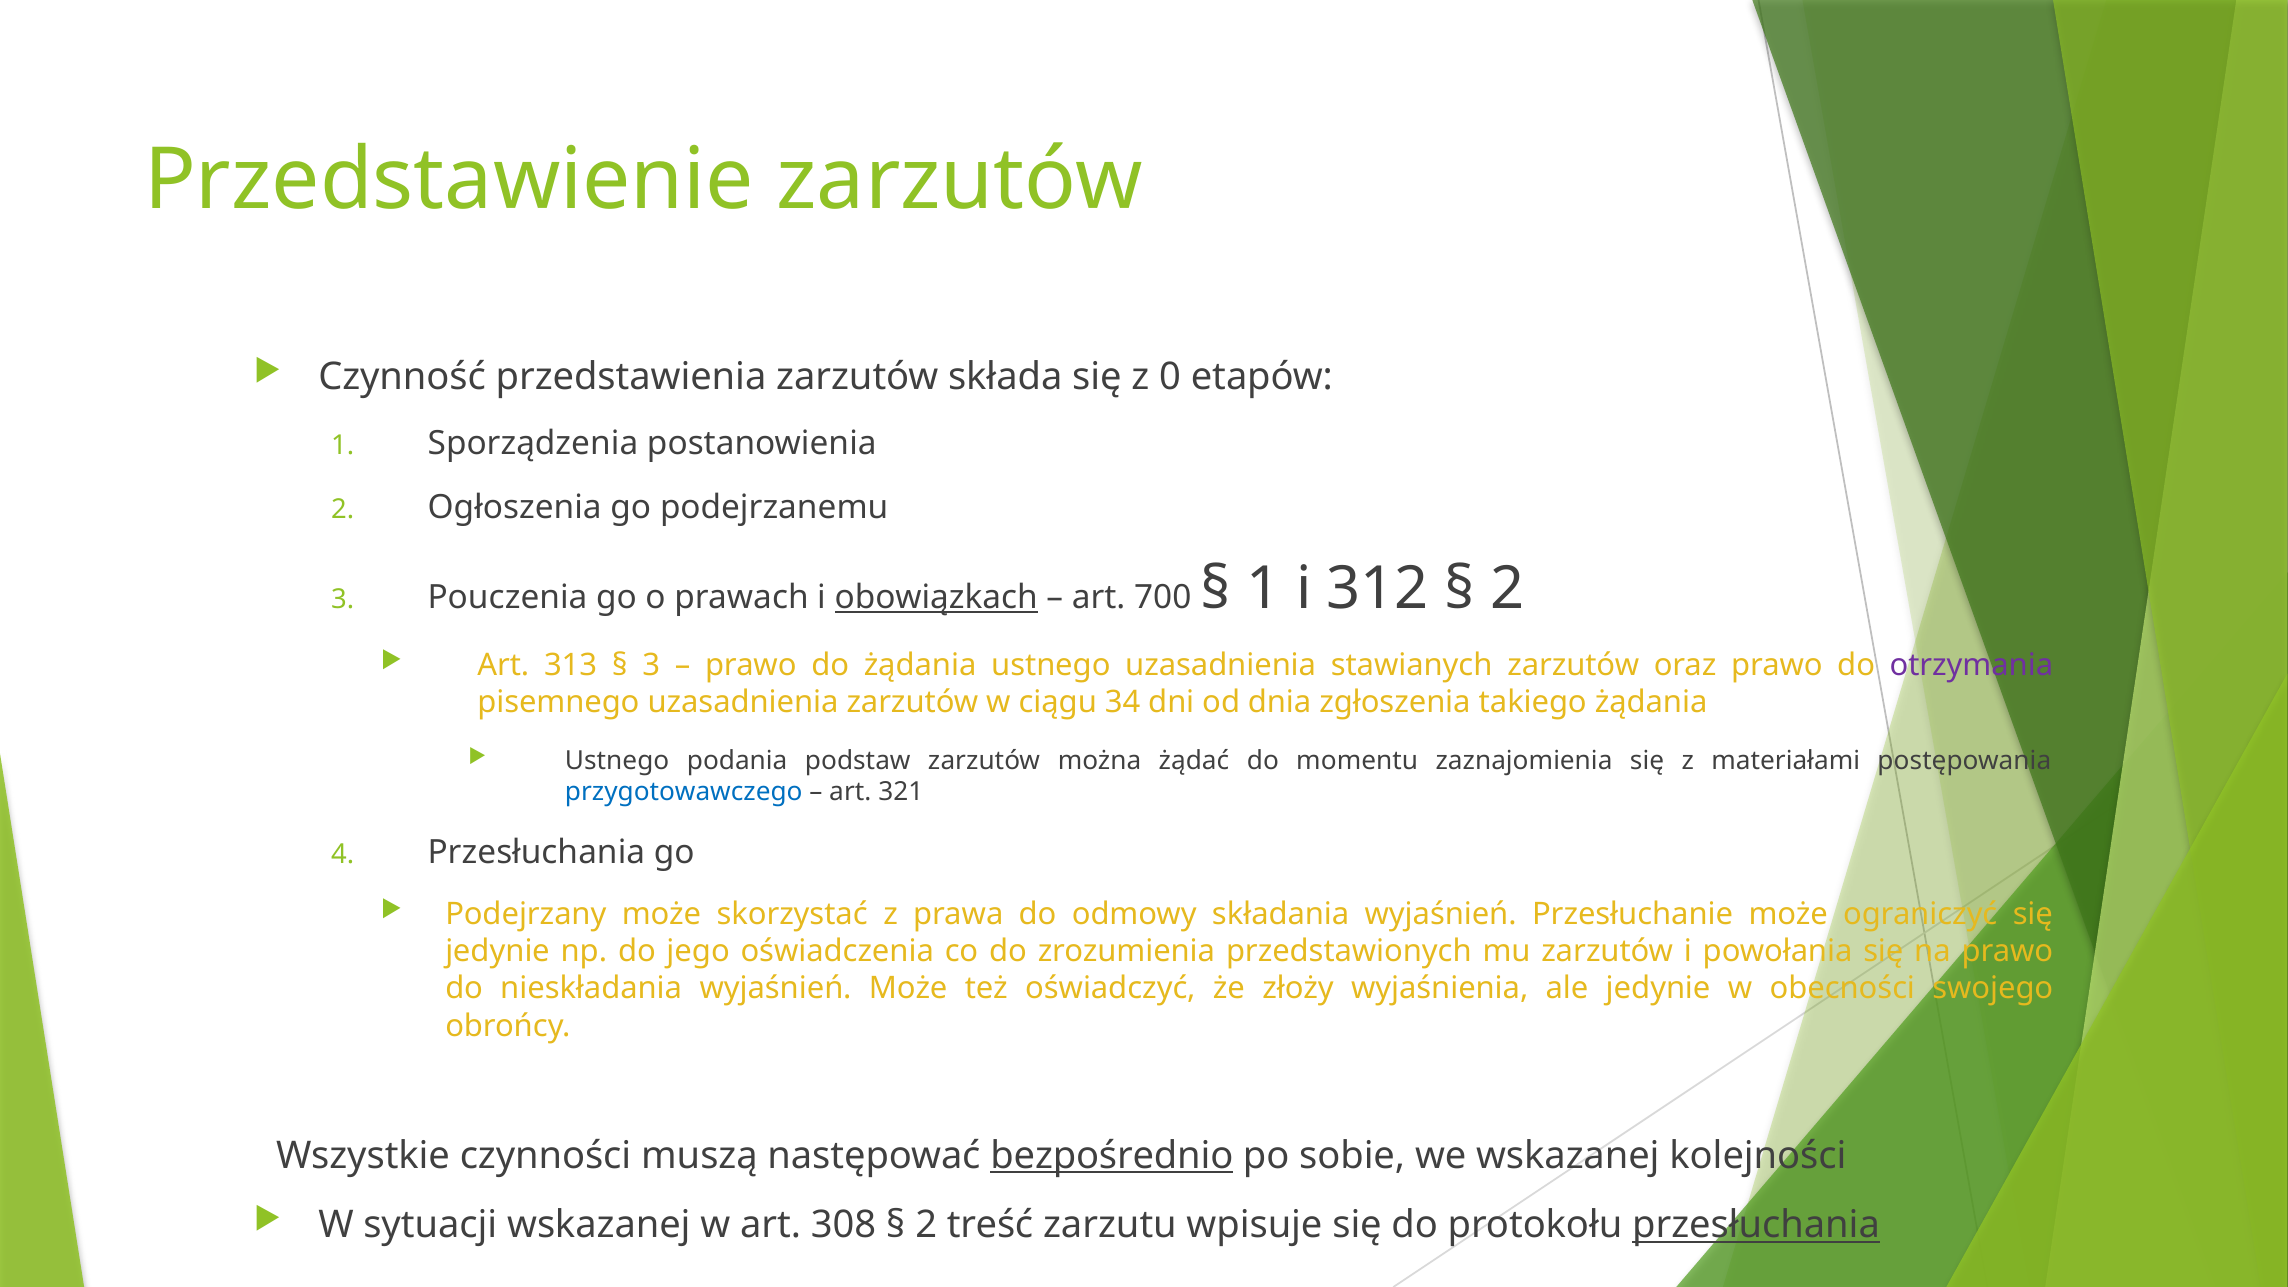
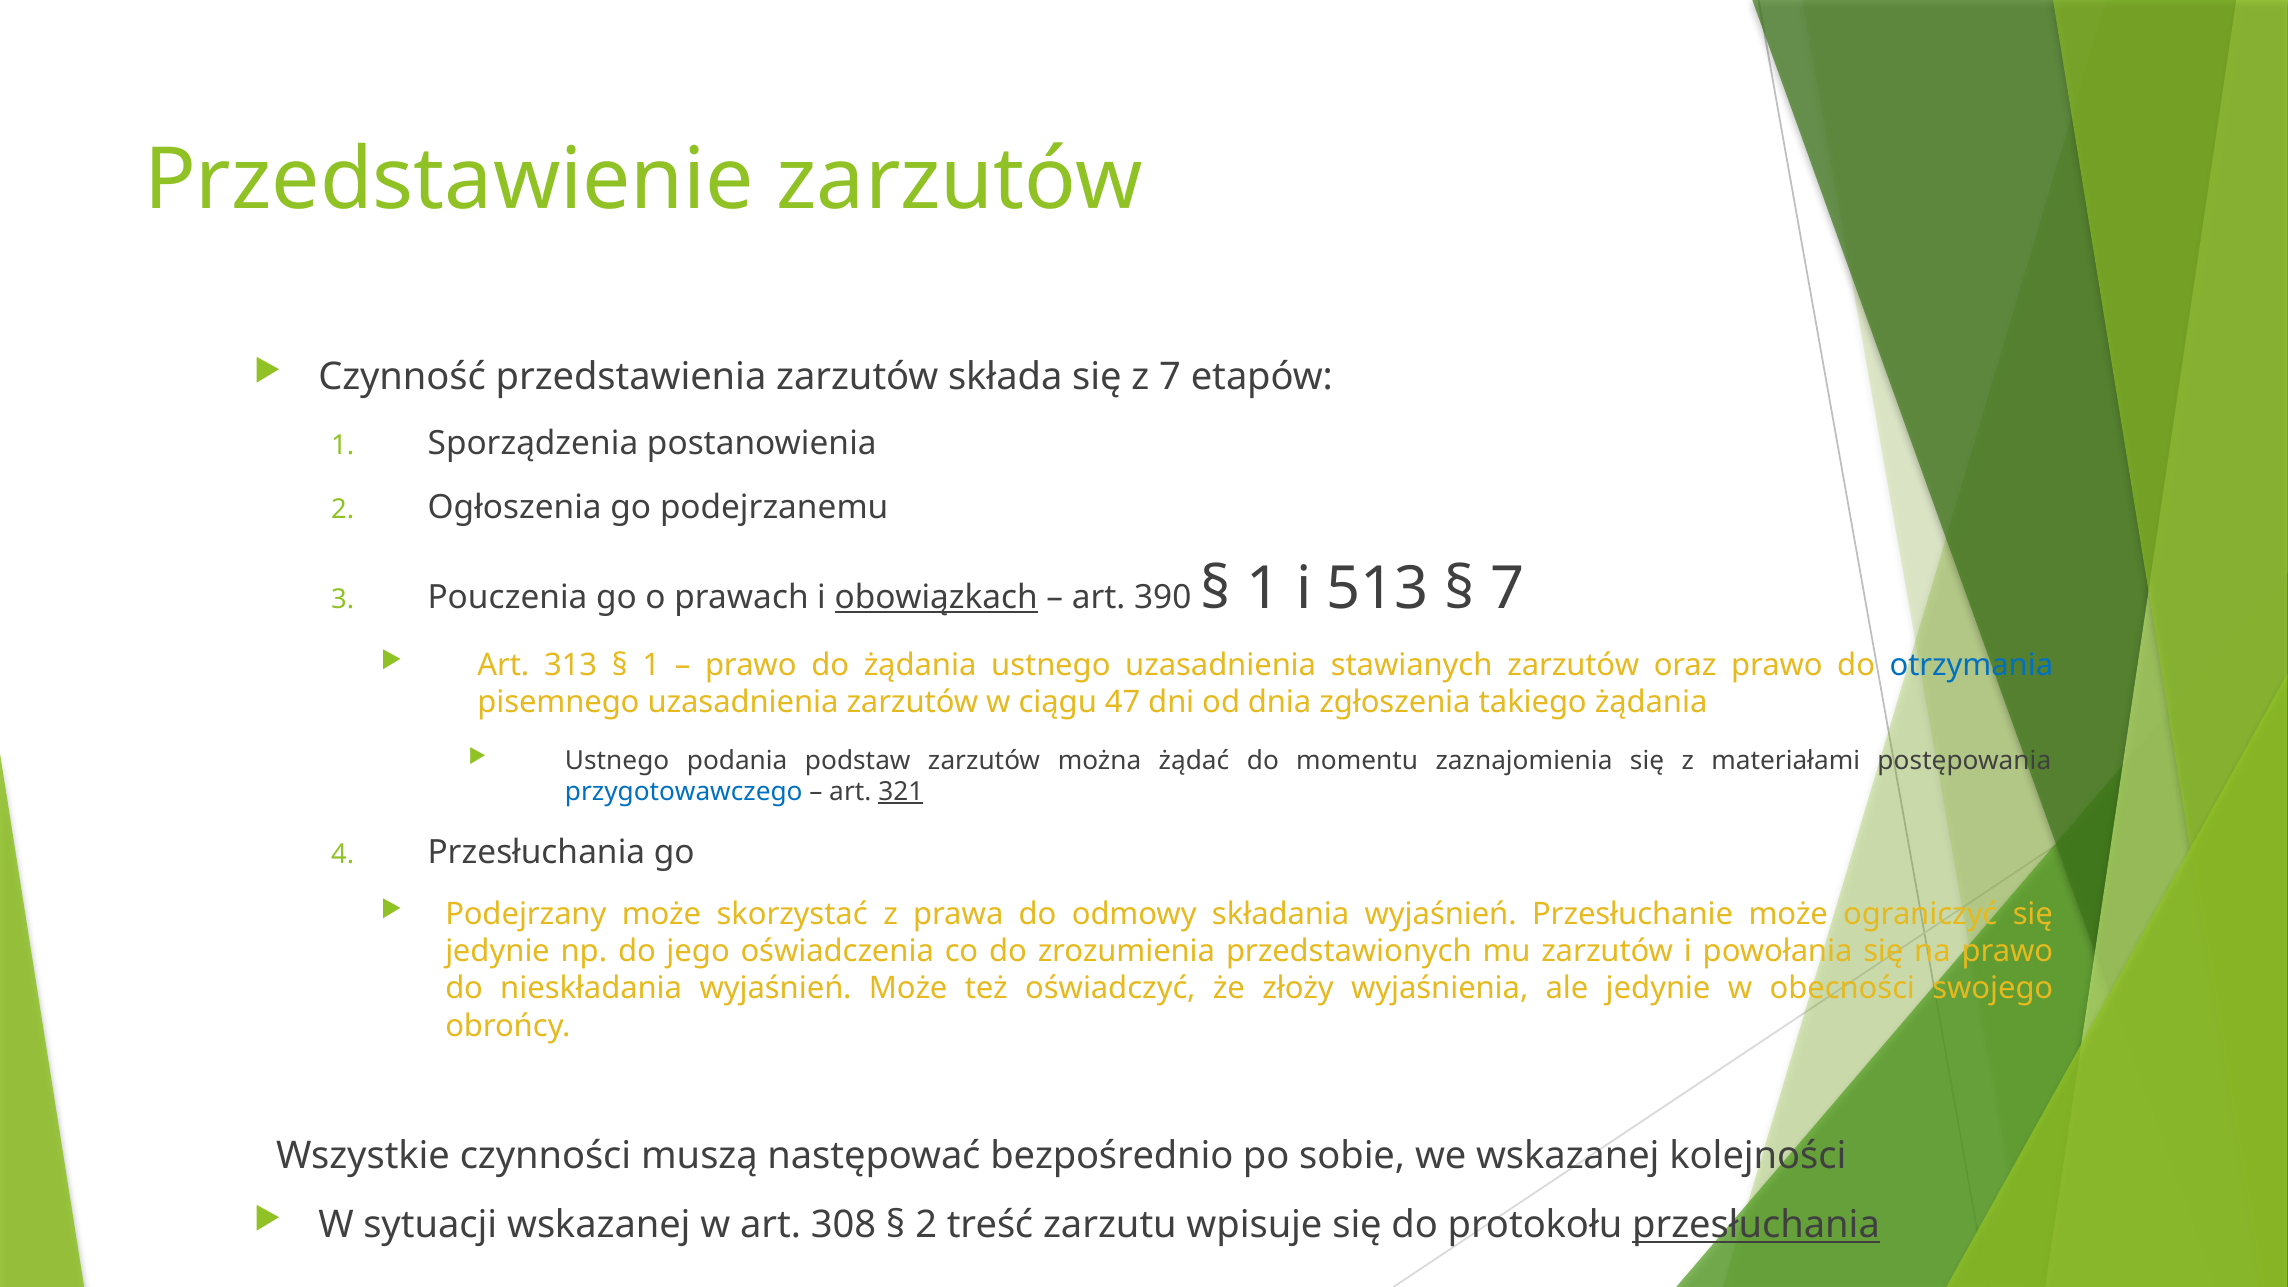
z 0: 0 -> 7 (1170, 377)
700: 700 -> 390 (1163, 598)
312: 312 -> 513 (1378, 589)
2: 2 -> 7 (1507, 589)
3: 3 -> 1 (651, 665)
otrzymania colour: purple -> blue (1971, 665)
34: 34 -> 47 (1123, 703)
321 underline: none -> present (901, 792)
bezpośrednio underline: present -> none (1112, 1156)
